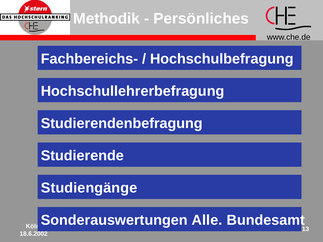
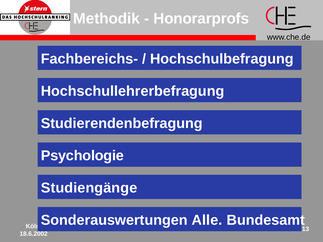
Persönliches: Persönliches -> Honorarprofs (201, 19)
Studierende: Studierende -> Psychologie (82, 156)
